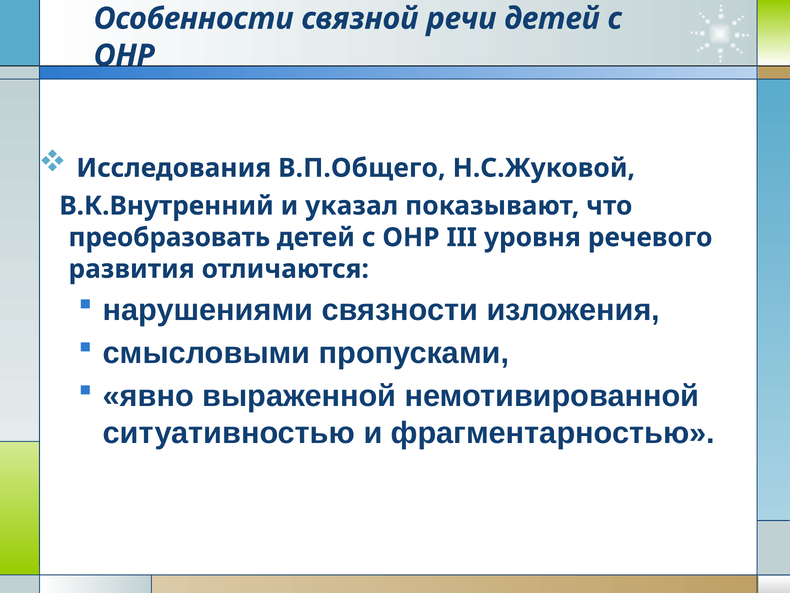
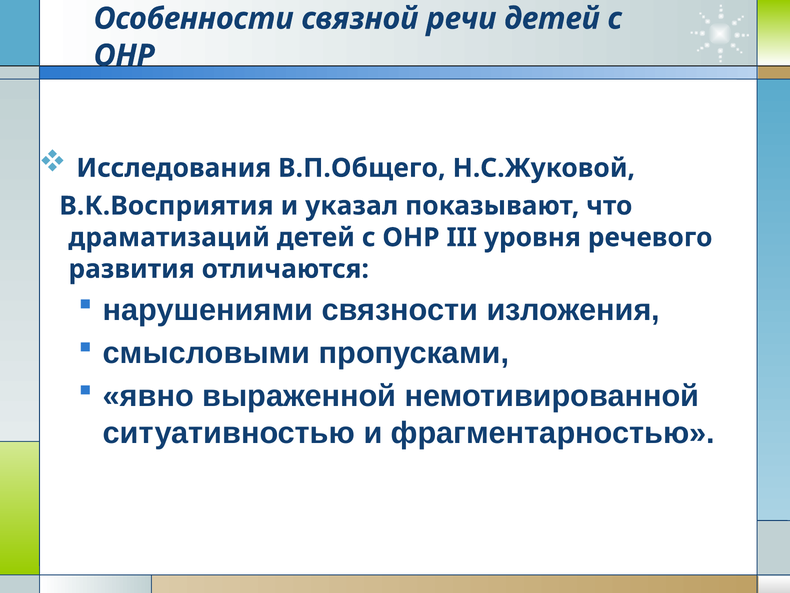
В.К.Внутренний: В.К.Внутренний -> В.К.Восприятия (166, 206)
преобразовать: преобразовать -> драматизаций (169, 237)
